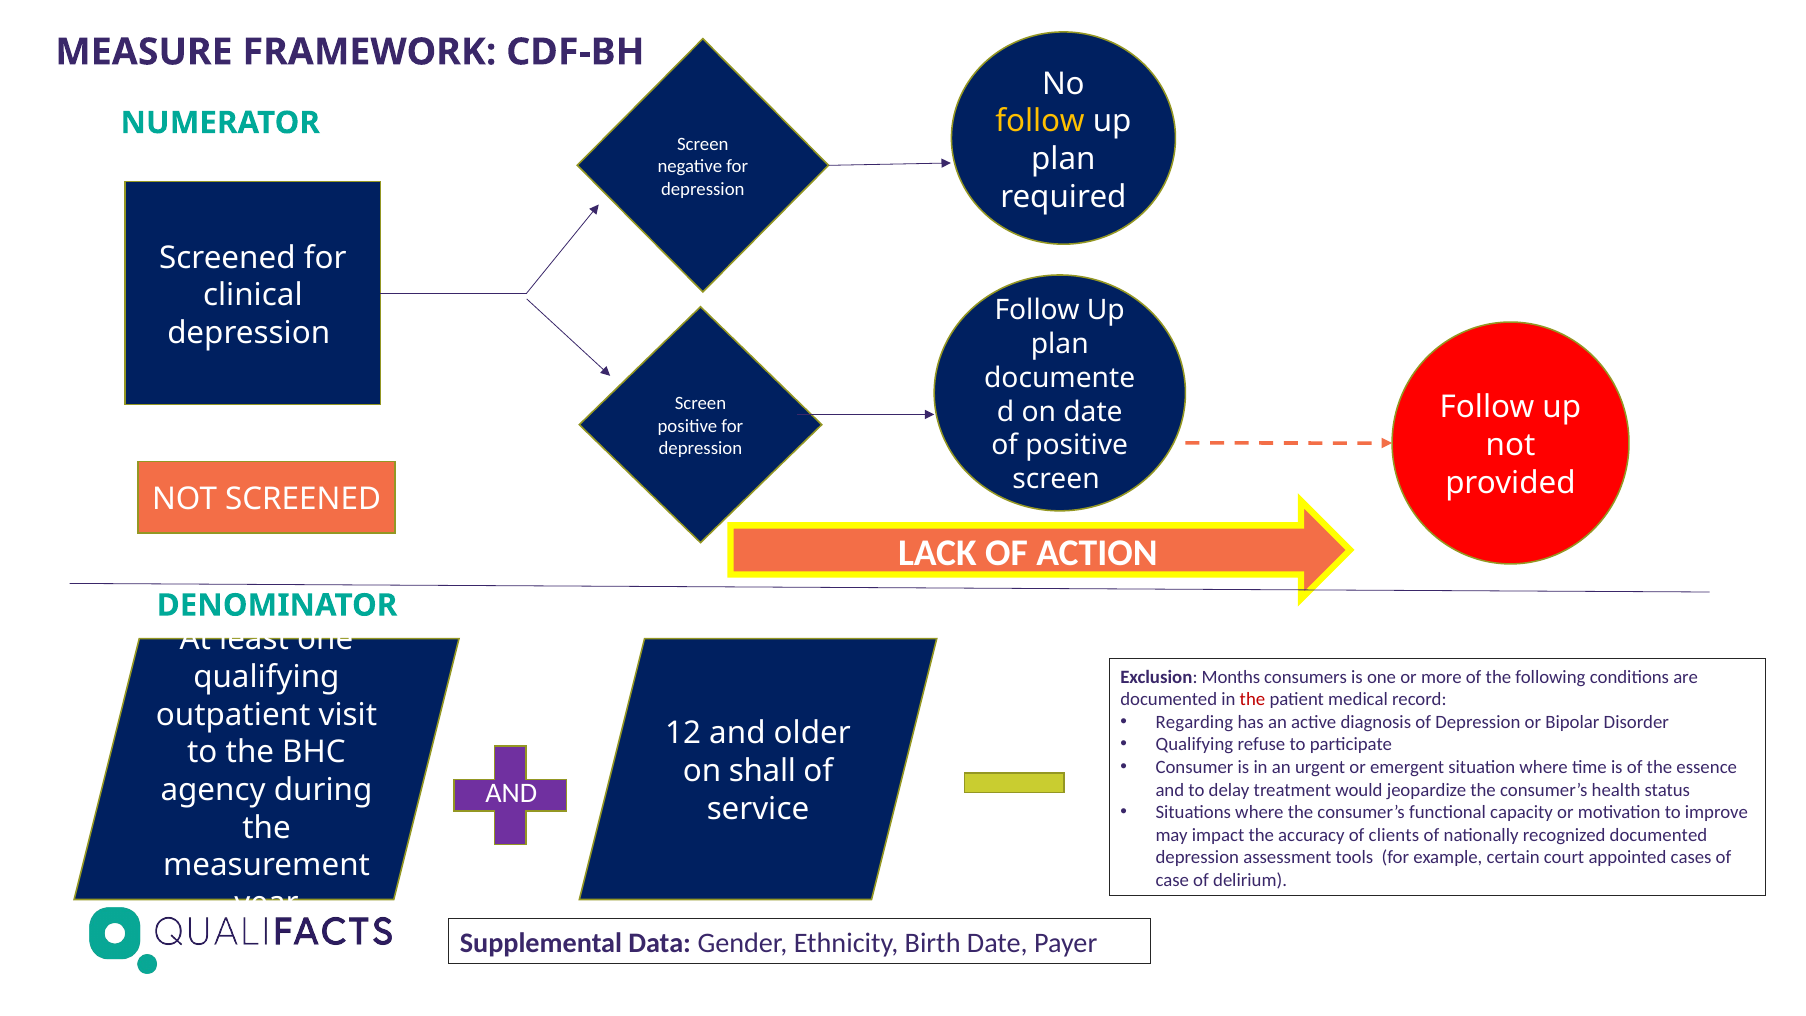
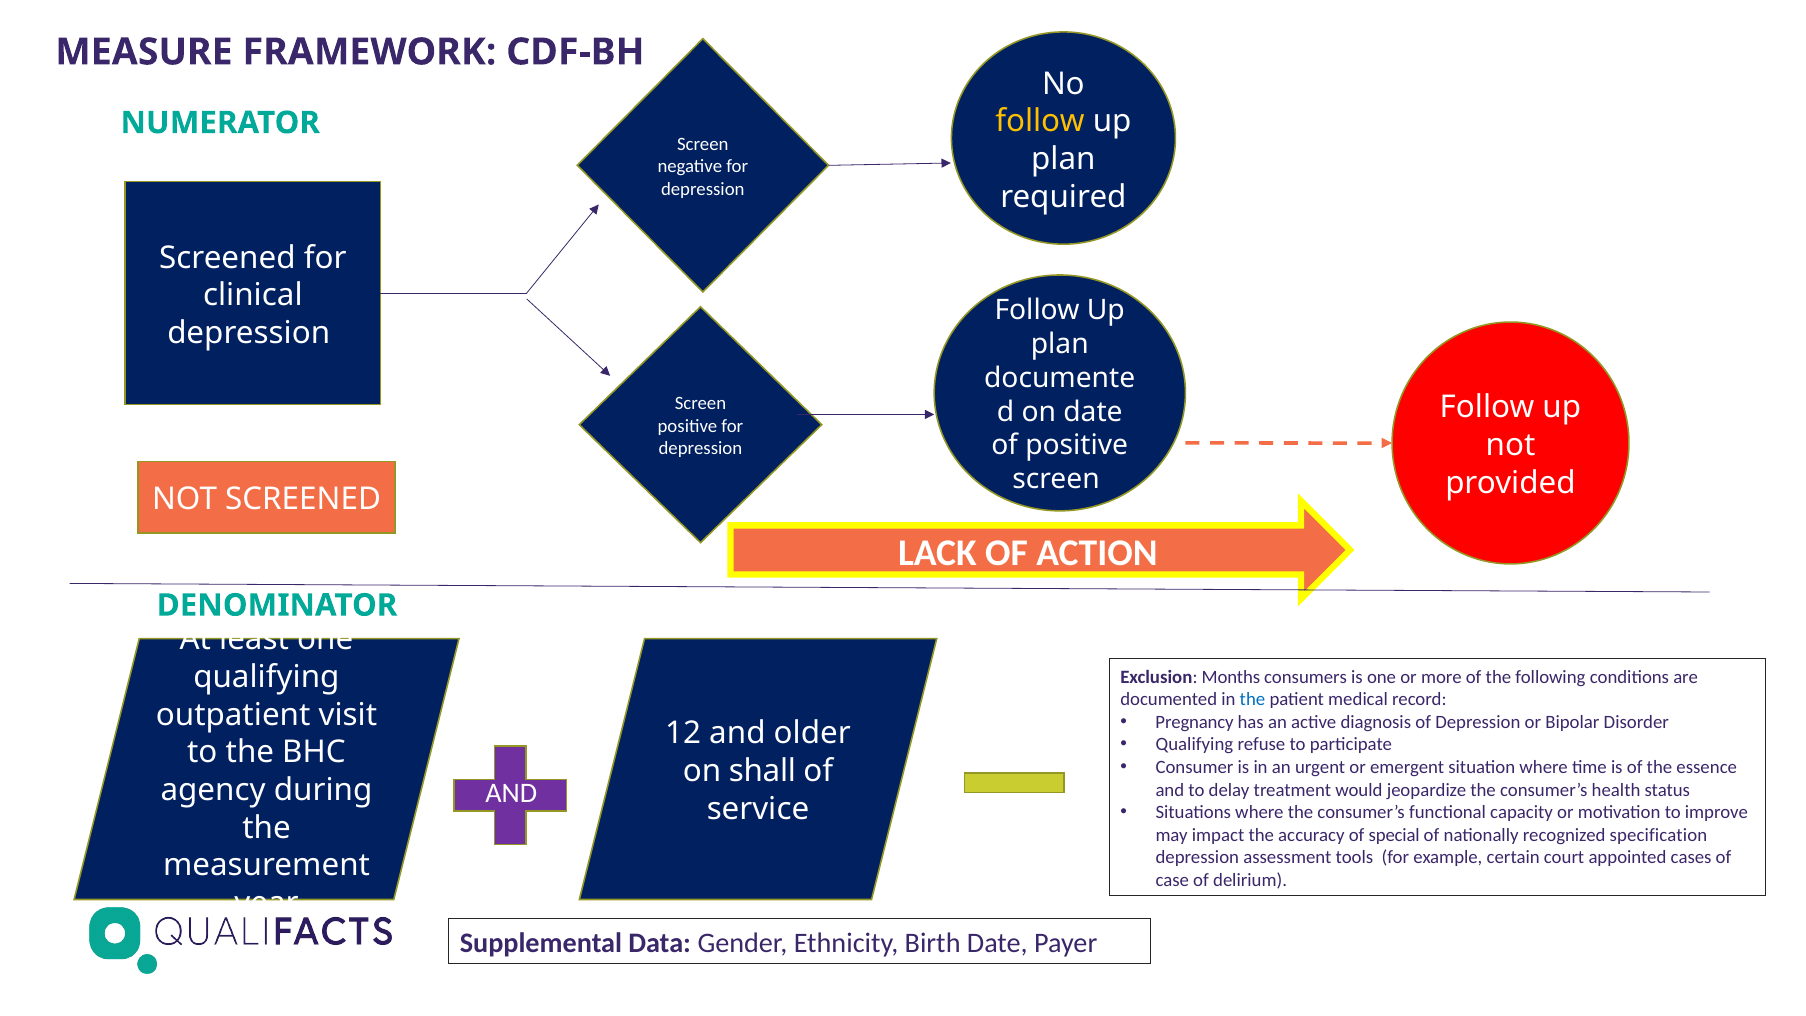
the colour: red -> blue (1252, 699)
Regarding: Regarding -> Pregnancy (1195, 722)
clients: clients -> special (1394, 835)
recognized documented: documented -> specification (1658, 835)
